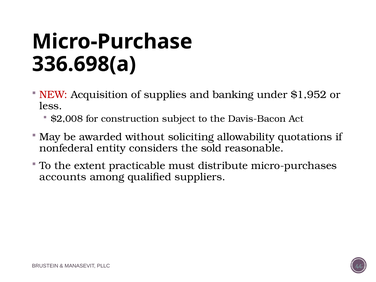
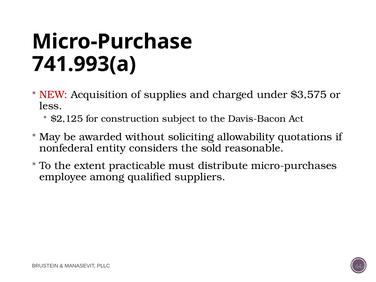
336.698(a: 336.698(a -> 741.993(a (84, 64)
banking: banking -> charged (233, 95)
$1,952: $1,952 -> $3,575 (309, 95)
$2,008: $2,008 -> $2,125 (67, 119)
accounts: accounts -> employee (63, 177)
